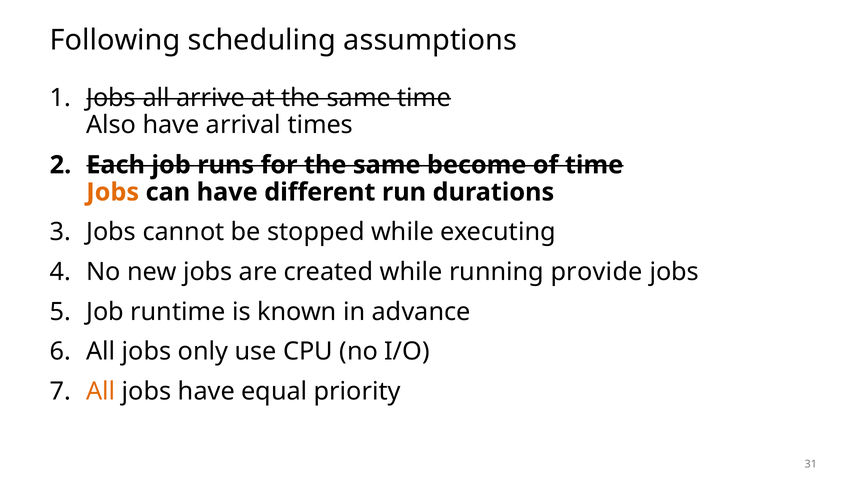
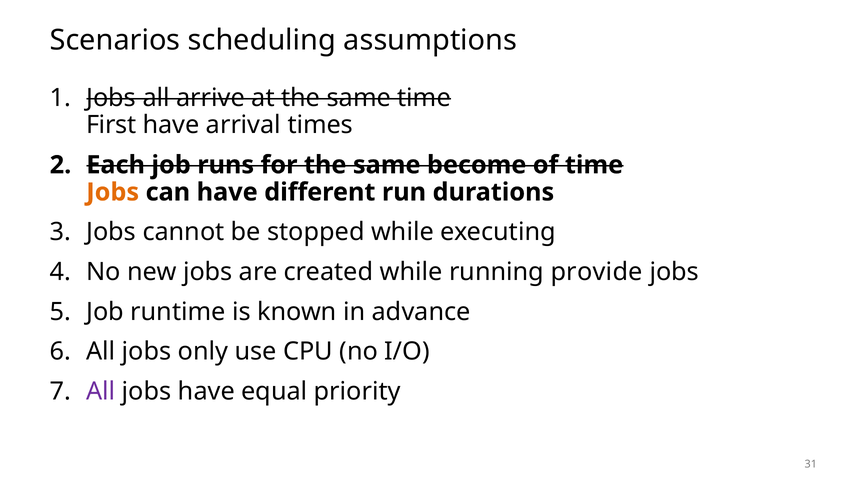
Following: Following -> Scenarios (115, 40)
Also: Also -> First (111, 125)
All colour: orange -> purple (101, 392)
